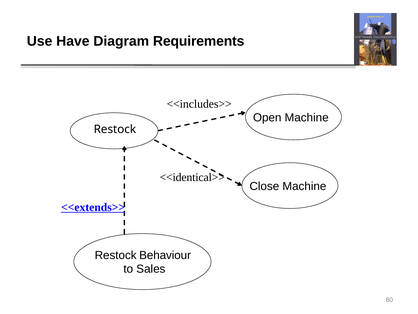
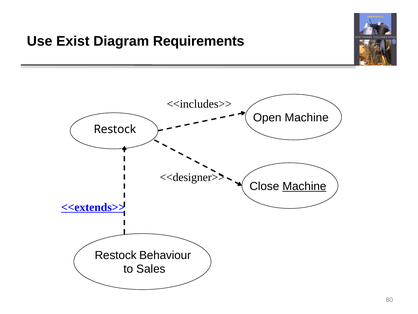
Have: Have -> Exist (73, 41)
<<identical>>: <<identical>> -> <<designer>> (192, 177)
Machine underline: none -> present (304, 186)
